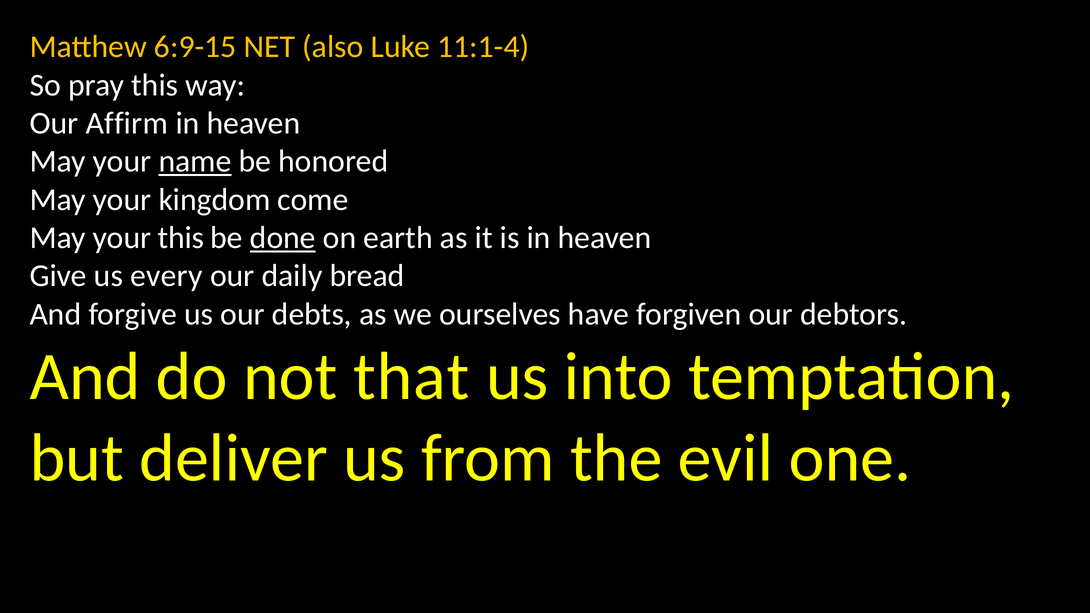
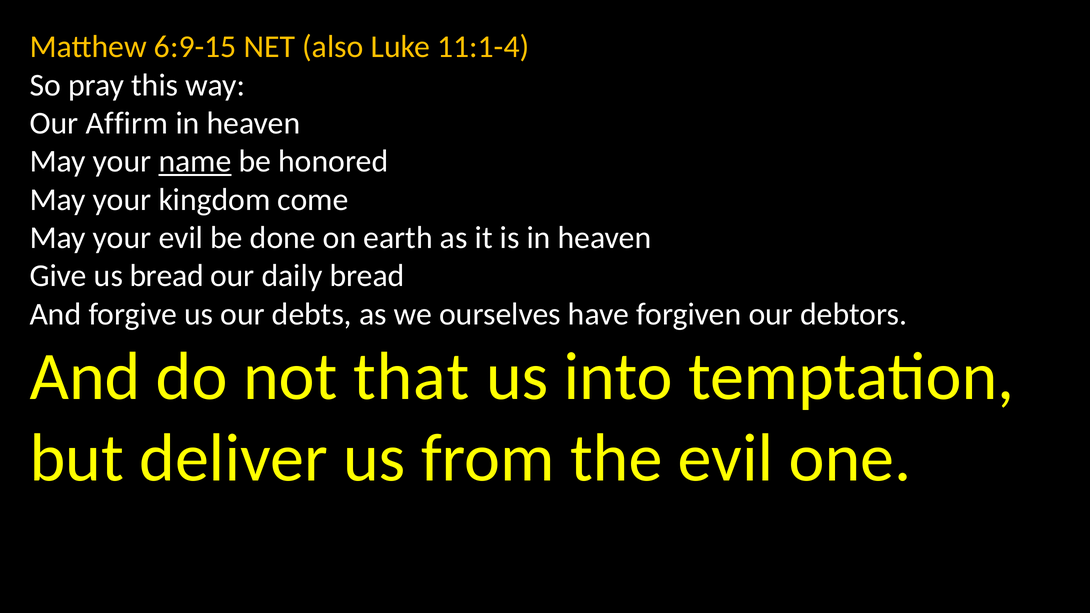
your this: this -> evil (181, 238)
done underline: present -> none (283, 238)
us every: every -> bread (167, 276)
